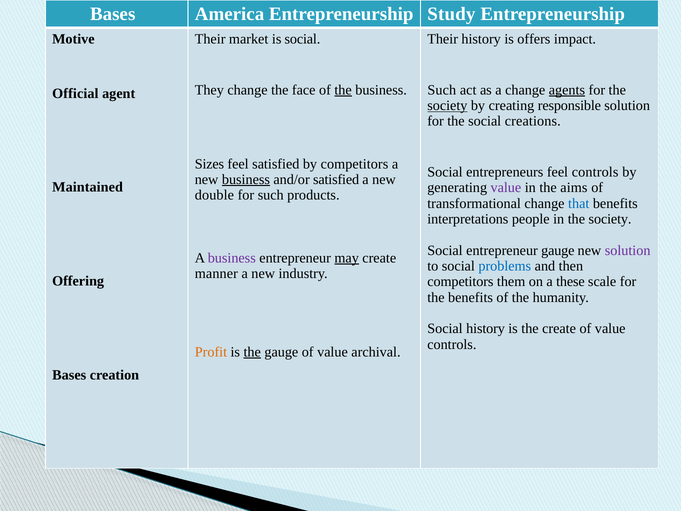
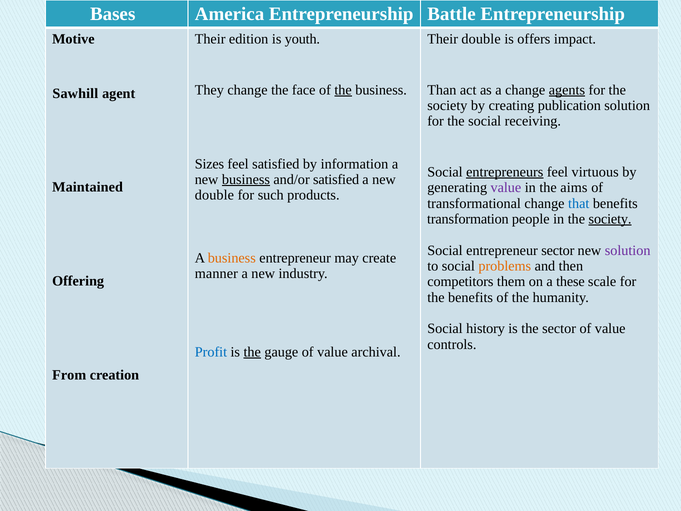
Study: Study -> Battle (451, 14)
market: market -> edition (249, 39)
is social: social -> youth (302, 39)
Their history: history -> double (481, 39)
Such: Such -> Than (442, 90)
Official: Official -> Sawhill (75, 94)
society underline: present -> none (447, 106)
responsible: responsible -> publication (569, 106)
creations: creations -> receiving (533, 121)
by competitors: competitors -> information (354, 164)
entrepreneurs underline: none -> present (505, 172)
feel controls: controls -> virtuous (595, 172)
interpretations: interpretations -> transformation (468, 219)
society underline: none -> present (610, 219)
entrepreneur gauge: gauge -> sector (558, 250)
business colour: purple -> orange (232, 258)
may underline: present -> none (347, 258)
problems colour: blue -> orange (505, 266)
the create: create -> sector (559, 328)
Profit colour: orange -> blue (211, 352)
Bases: Bases -> From (69, 375)
